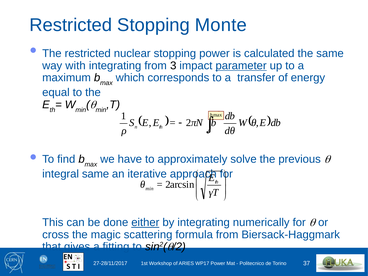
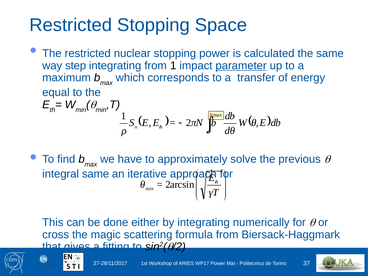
Monte: Monte -> Space (221, 25)
with: with -> step (76, 66)
from 3: 3 -> 1 (173, 66)
either underline: present -> none (145, 222)
